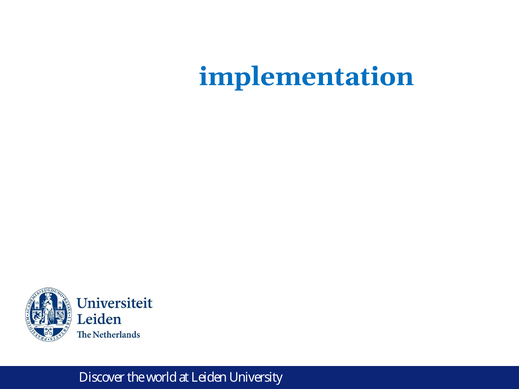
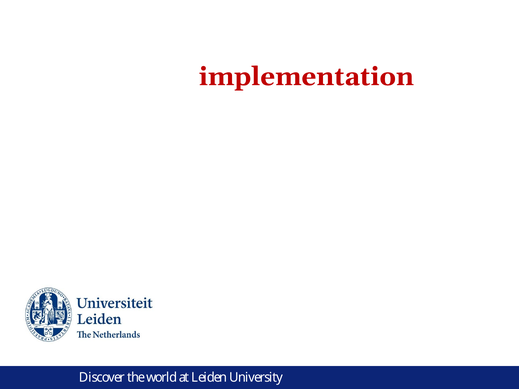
implementation colour: blue -> red (306, 77)
